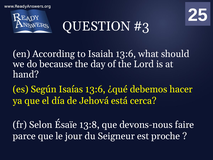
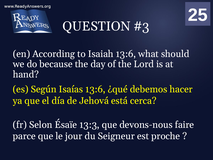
13:8: 13:8 -> 13:3 (89, 125)
